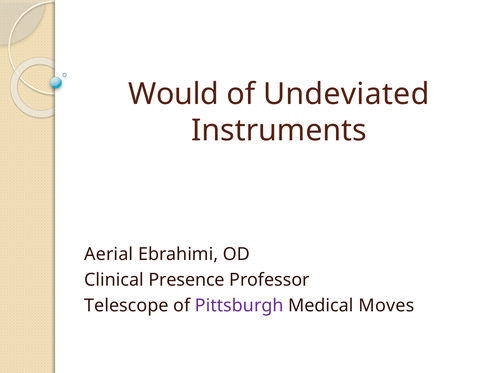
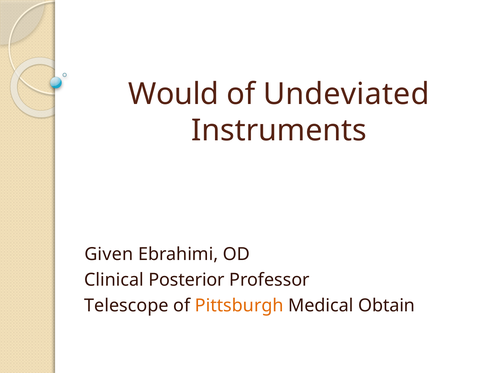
Aerial: Aerial -> Given (109, 254)
Presence: Presence -> Posterior (187, 280)
Pittsburgh colour: purple -> orange (239, 305)
Moves: Moves -> Obtain (387, 305)
